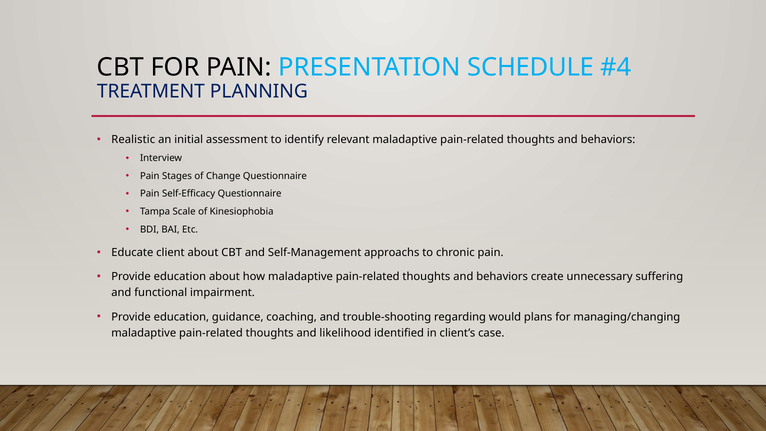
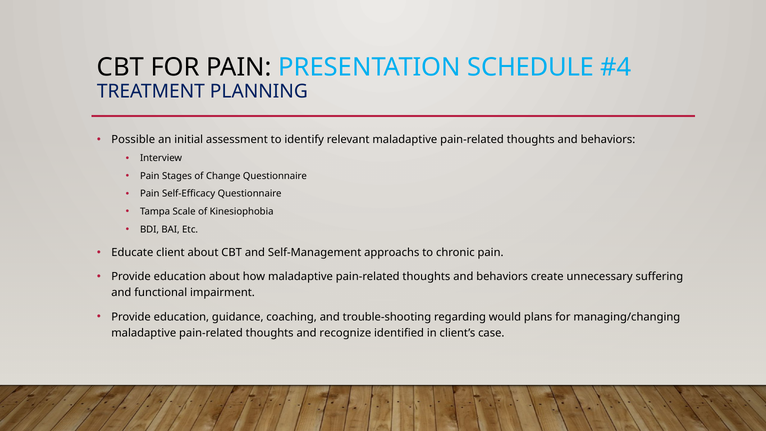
Realistic: Realistic -> Possible (133, 140)
likelihood: likelihood -> recognize (345, 333)
